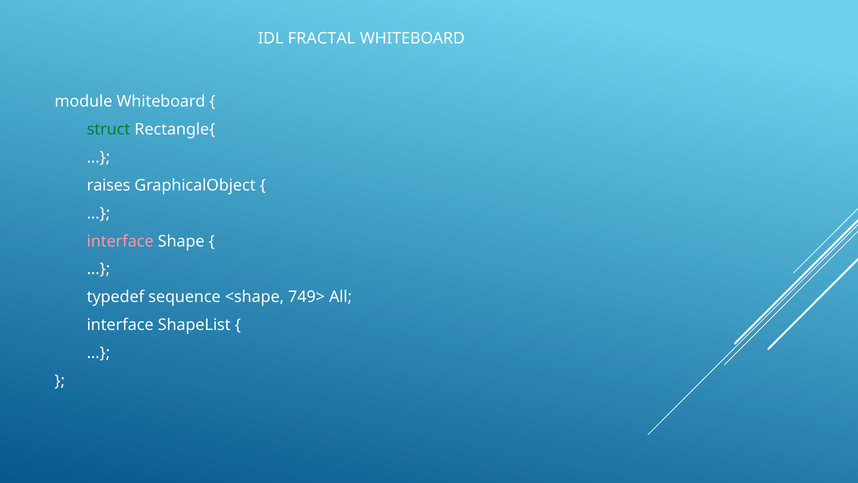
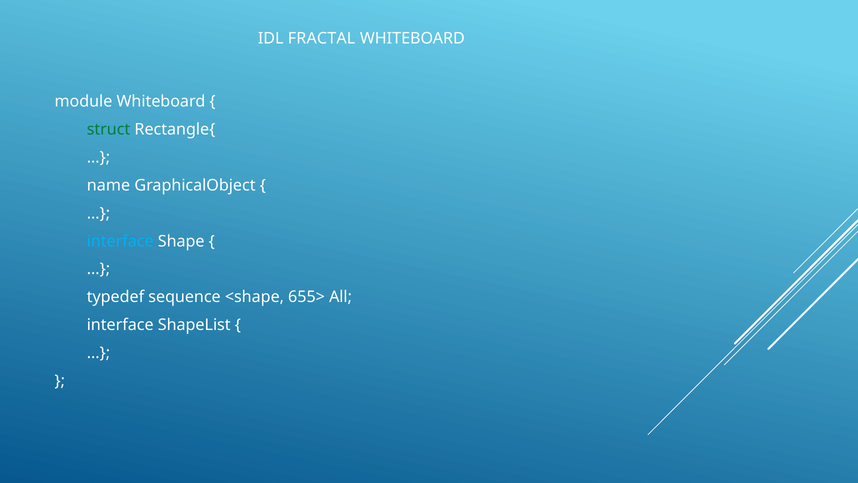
raises: raises -> name (108, 185)
interface colour: pink -> light blue (120, 241)
749>: 749> -> 655> (307, 297)
